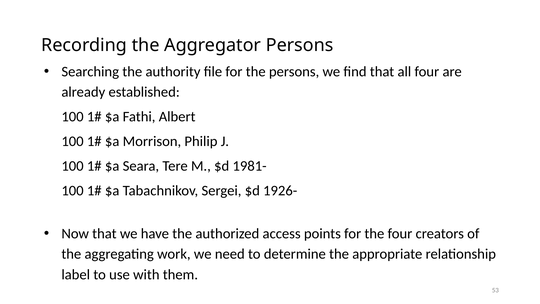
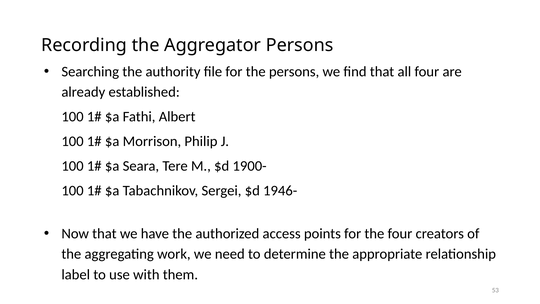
1981-: 1981- -> 1900- (250, 166)
1926-: 1926- -> 1946- (280, 191)
